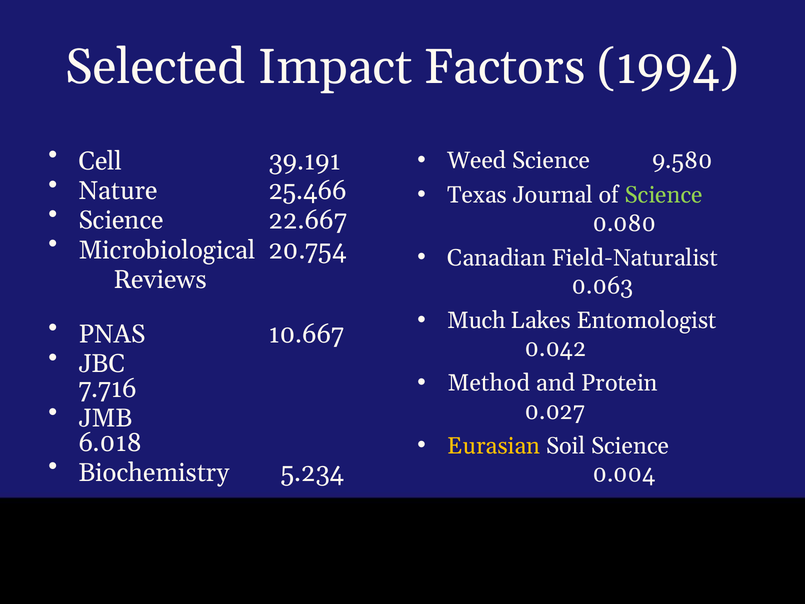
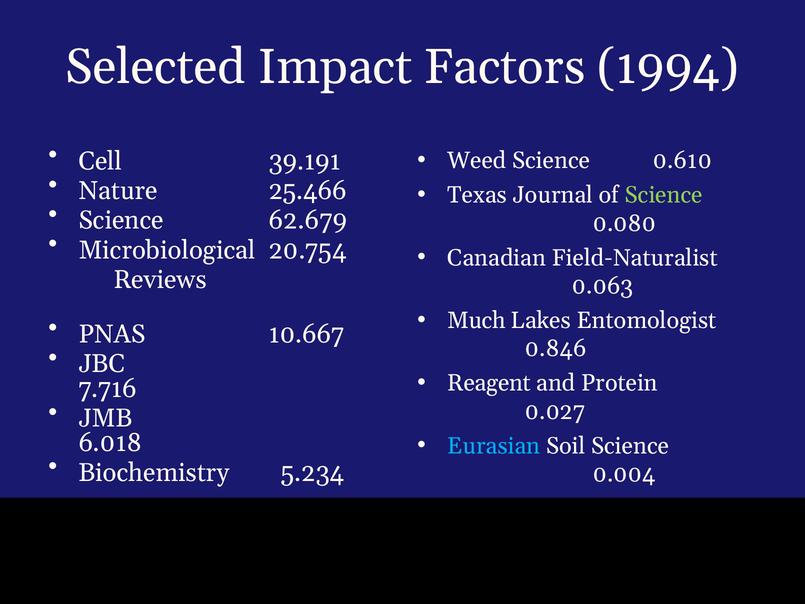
9.580: 9.580 -> 0.610 (682, 161)
22.667: 22.667 -> 62.679 (308, 220)
0.042: 0.042 -> 0.846 (556, 349)
Method: Method -> Reagent (489, 383)
Eurasian colour: yellow -> light blue (494, 446)
